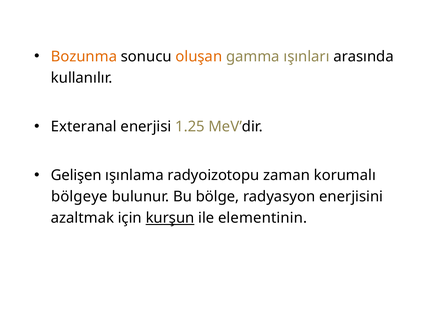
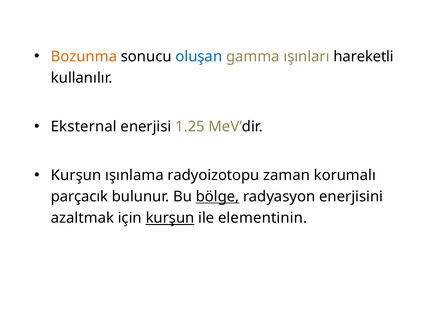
oluşan colour: orange -> blue (199, 57)
arasında: arasında -> hareketli (364, 57)
Exteranal: Exteranal -> Eksternal (84, 127)
Gelişen: Gelişen -> Kurşun (76, 176)
bölgeye: bölgeye -> parçacık (79, 197)
bölge underline: none -> present (217, 197)
